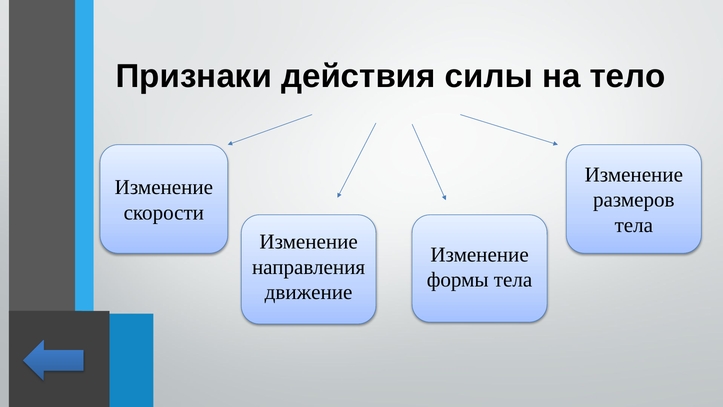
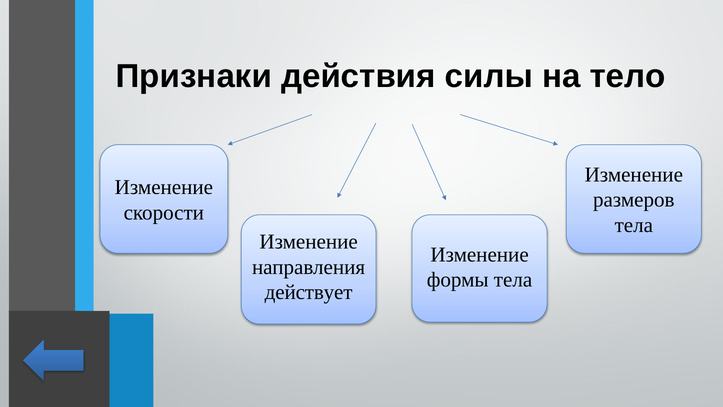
движение: движение -> действует (309, 292)
